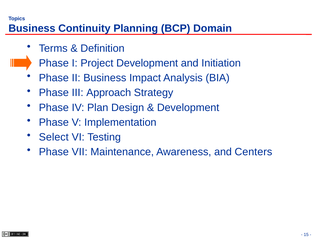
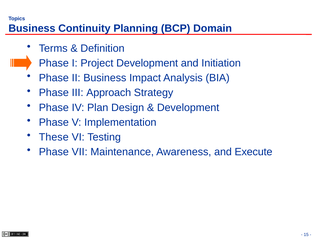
Select: Select -> These (54, 137)
Centers: Centers -> Execute (254, 152)
